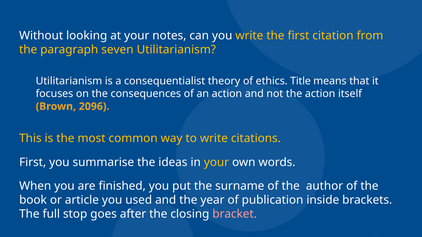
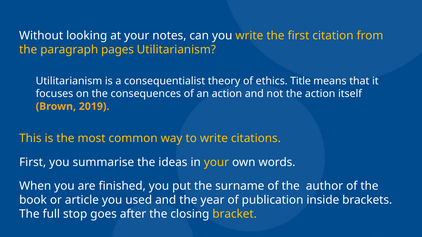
seven: seven -> pages (118, 50)
2096: 2096 -> 2019 (94, 107)
bracket colour: pink -> yellow (235, 214)
